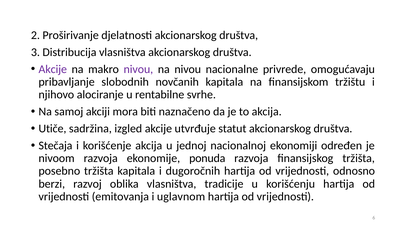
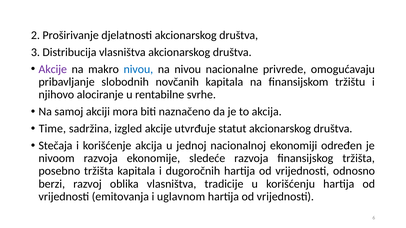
nivou colour: purple -> blue (138, 69)
Utiče: Utiče -> Time (52, 129)
ponuda: ponuda -> sledeće (207, 159)
